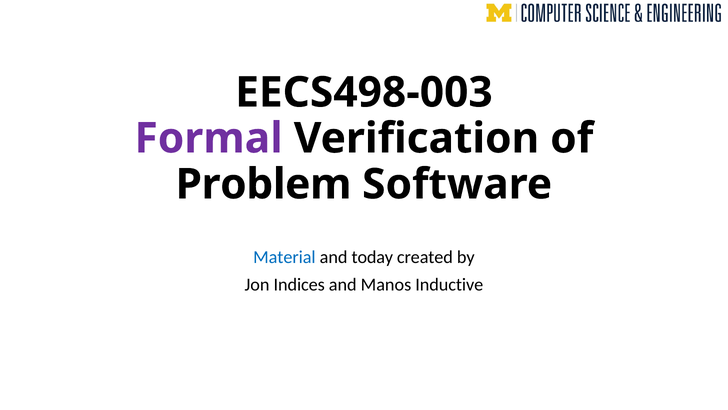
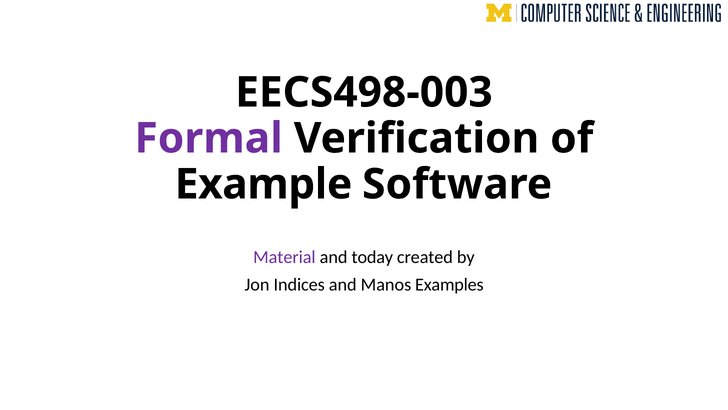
Problem: Problem -> Example (264, 184)
Material colour: blue -> purple (284, 257)
Inductive: Inductive -> Examples (449, 284)
